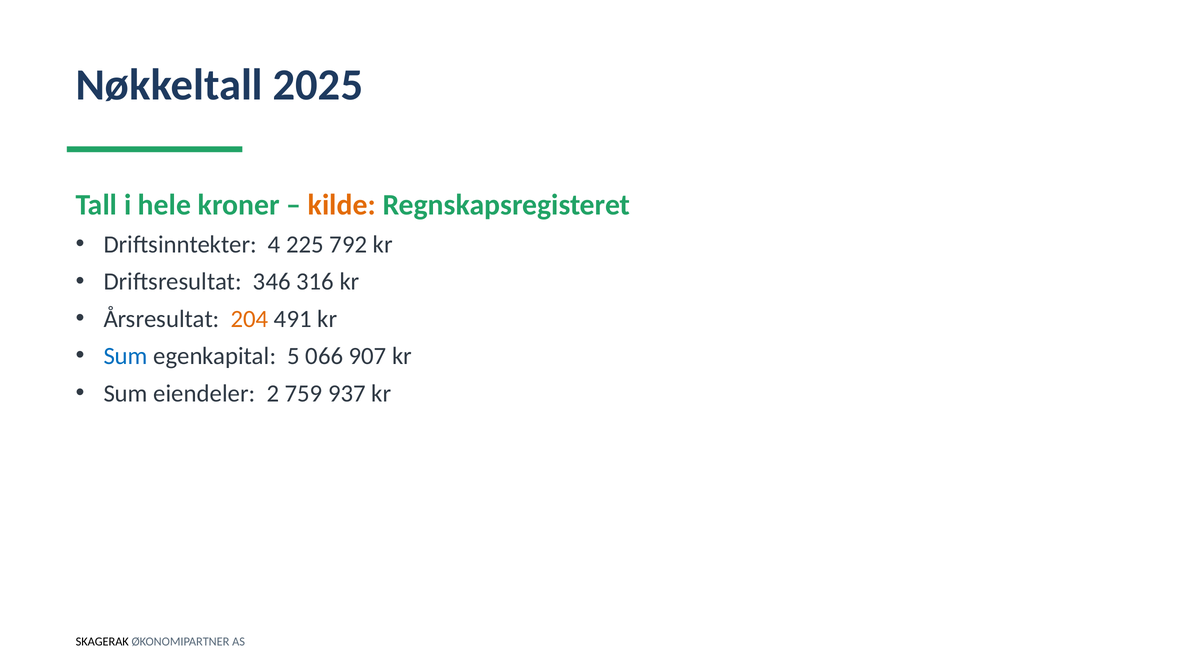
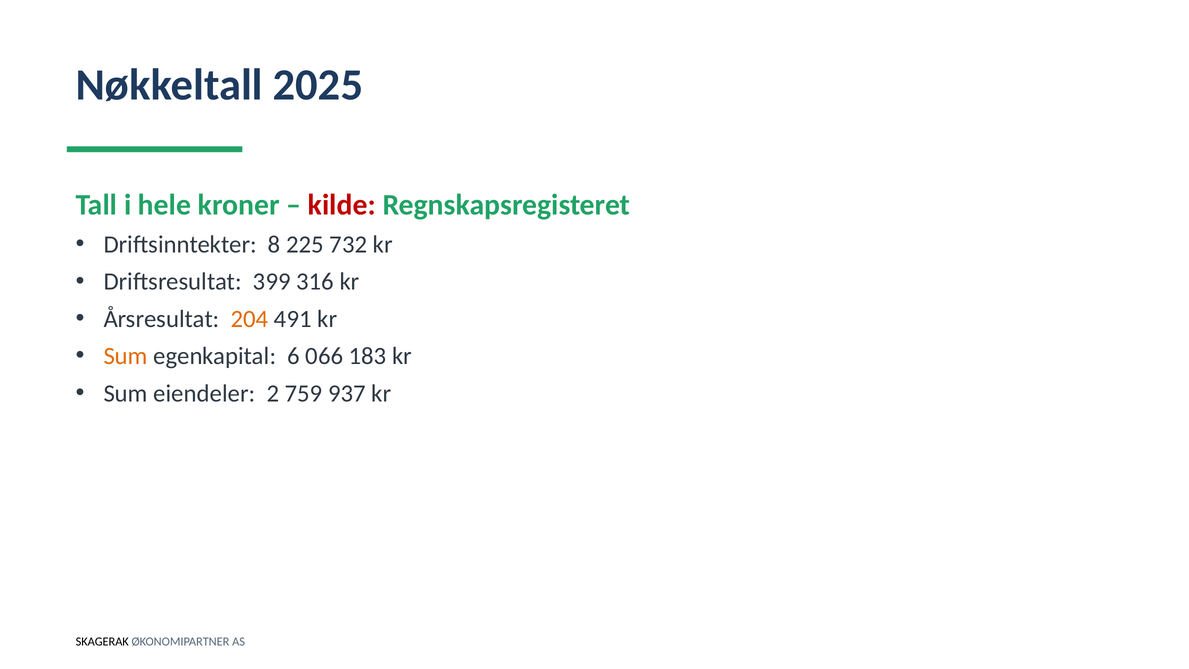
kilde colour: orange -> red (342, 205)
4: 4 -> 8 (274, 244)
792: 792 -> 732 (348, 244)
346: 346 -> 399 (272, 282)
Sum colour: blue -> orange (126, 356)
5: 5 -> 6 (294, 356)
907: 907 -> 183 (368, 356)
